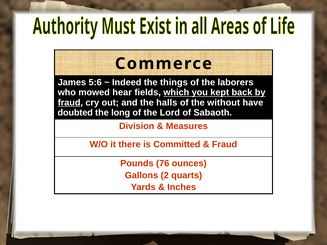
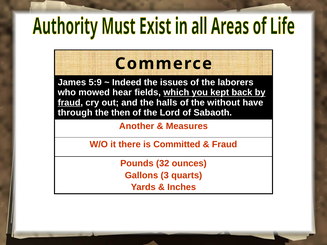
5:6: 5:6 -> 5:9 (95, 82)
things: things -> issues (174, 82)
doubted: doubted -> through (75, 113)
long: long -> then (121, 113)
Division: Division -> Another (137, 126)
76: 76 -> 32 (163, 164)
2: 2 -> 3 (165, 175)
